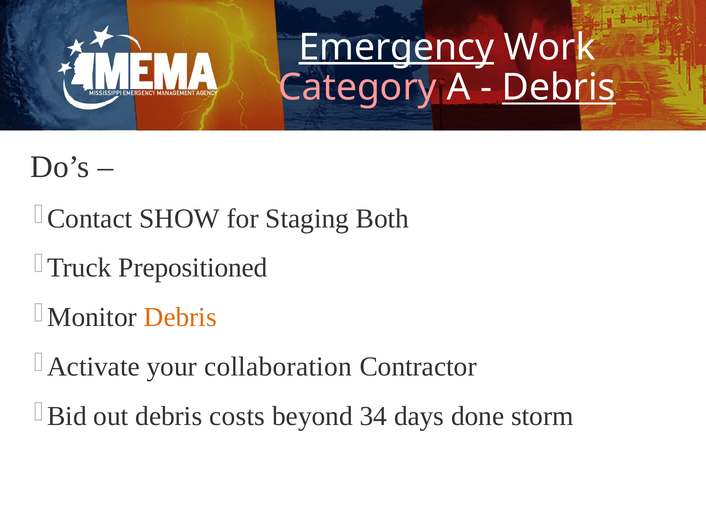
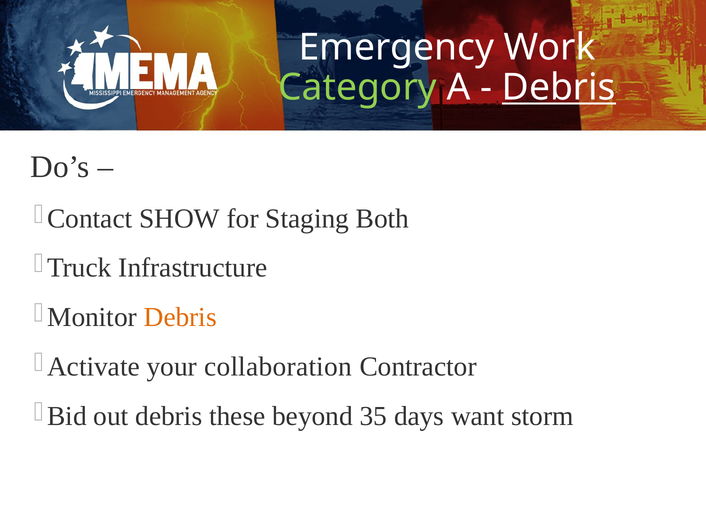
Emergency underline: present -> none (396, 47)
Category colour: pink -> light green (358, 88)
Prepositioned: Prepositioned -> Infrastructure (193, 268)
costs: costs -> these (237, 416)
34: 34 -> 35 (373, 416)
done: done -> want (478, 416)
